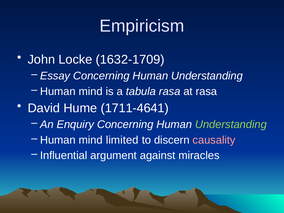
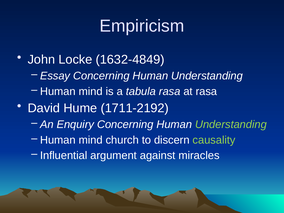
1632-1709: 1632-1709 -> 1632-4849 (130, 60)
1711-4641: 1711-4641 -> 1711-2192 (135, 108)
limited: limited -> church (122, 140)
causality colour: pink -> light green (214, 140)
